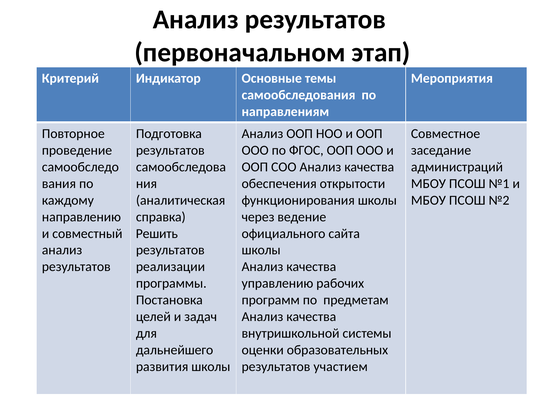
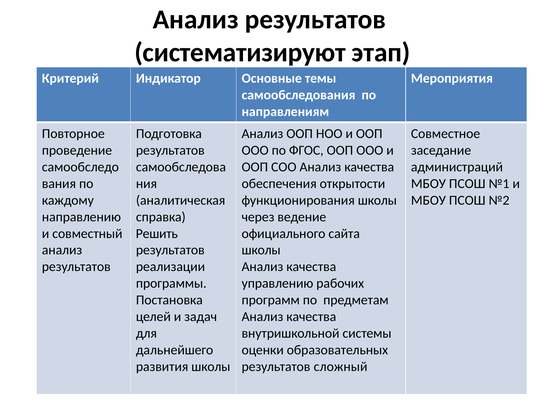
первоначальном: первоначальном -> систематизируют (240, 52)
участием: участием -> сложный (341, 366)
